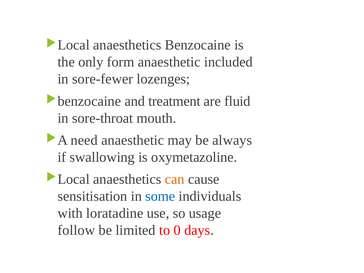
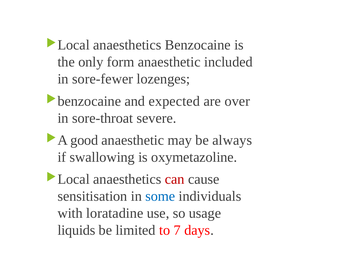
treatment: treatment -> expected (174, 101)
fluid: fluid -> over (237, 101)
mouth: mouth -> severe (157, 118)
need: need -> good (84, 140)
can colour: orange -> red (175, 179)
follow: follow -> liquids (76, 230)
0: 0 -> 7 (177, 230)
